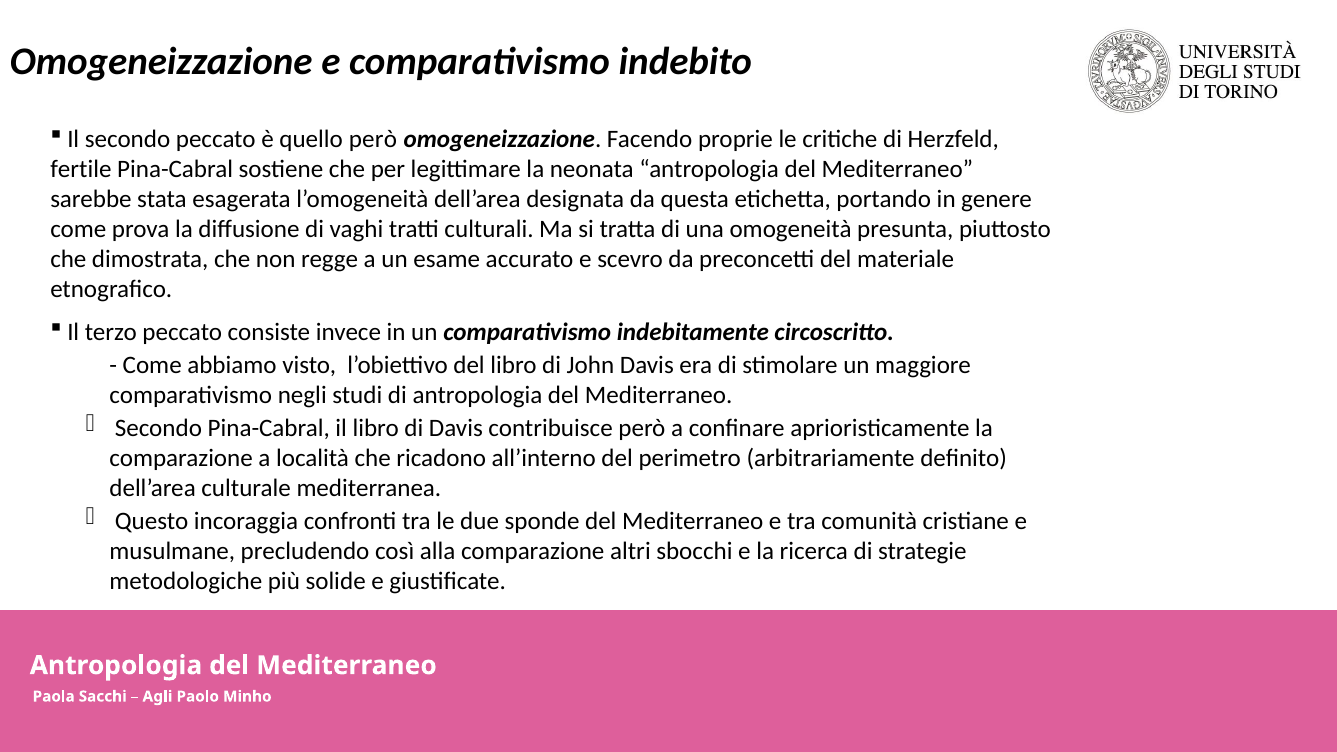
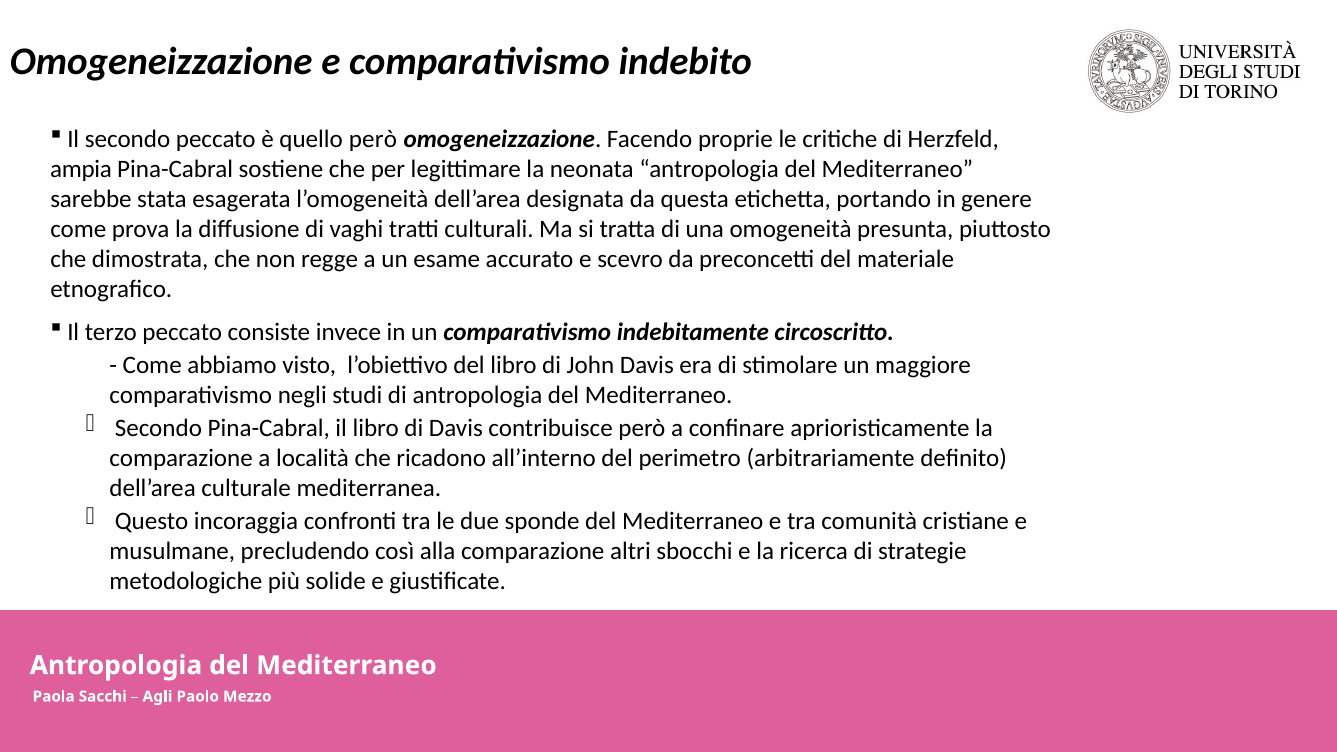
fertile: fertile -> ampia (81, 169)
Minho: Minho -> Mezzo (247, 697)
